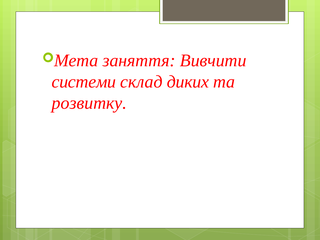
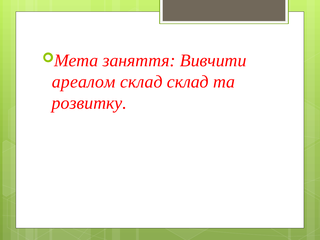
системи: системи -> ареалом (84, 82)
склад диких: диких -> склад (188, 82)
